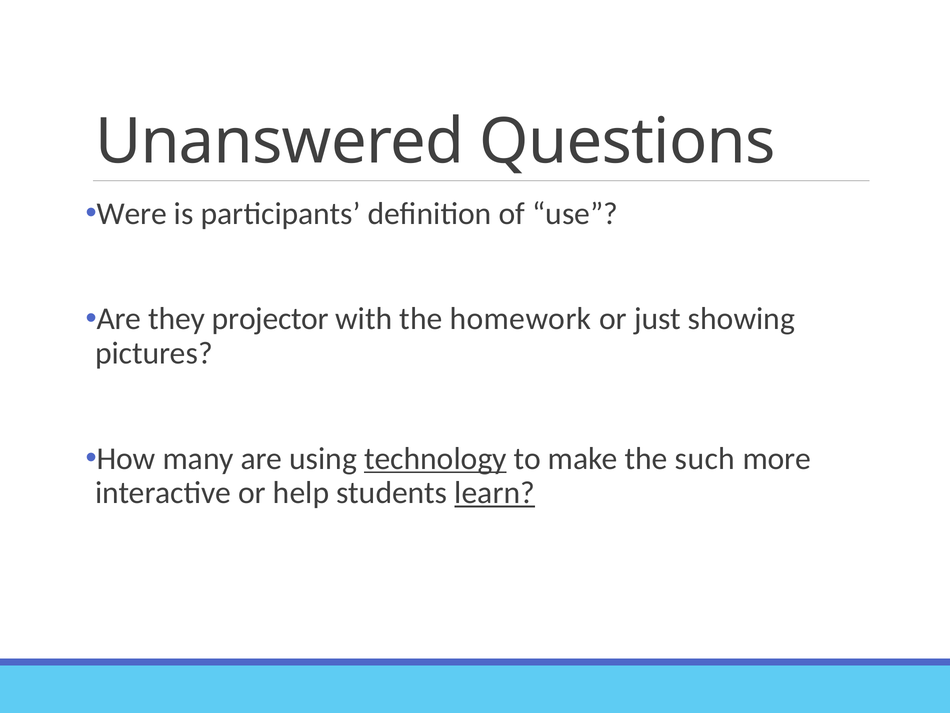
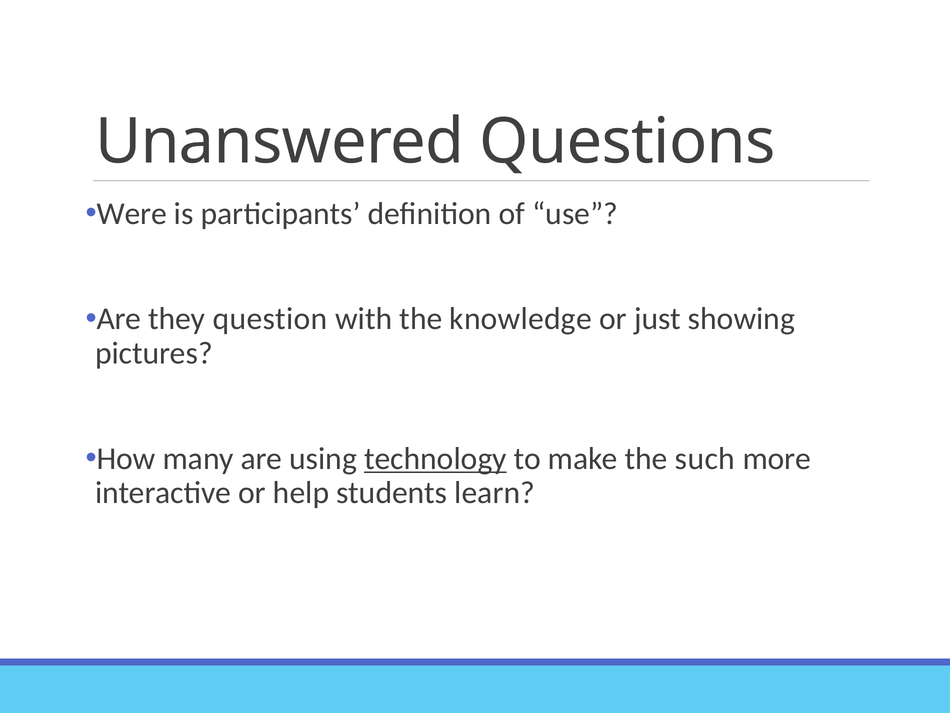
projector: projector -> question (270, 319)
homework: homework -> knowledge (521, 319)
learn underline: present -> none (495, 492)
